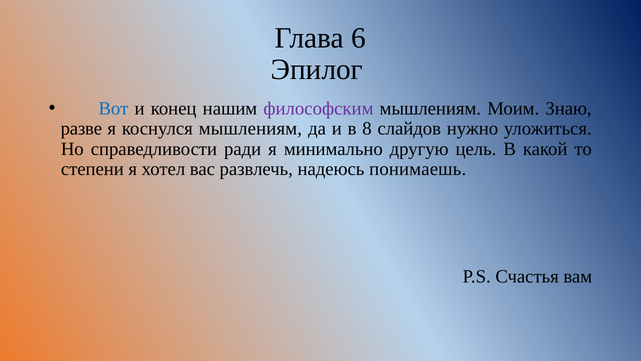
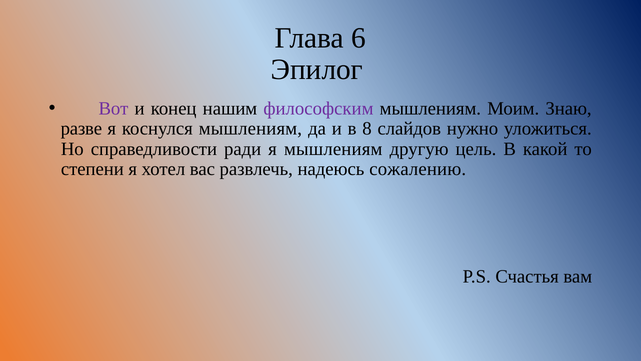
Вот colour: blue -> purple (113, 108)
я минимально: минимально -> мышлениям (333, 149)
понимаешь: понимаешь -> сожалению (418, 169)
